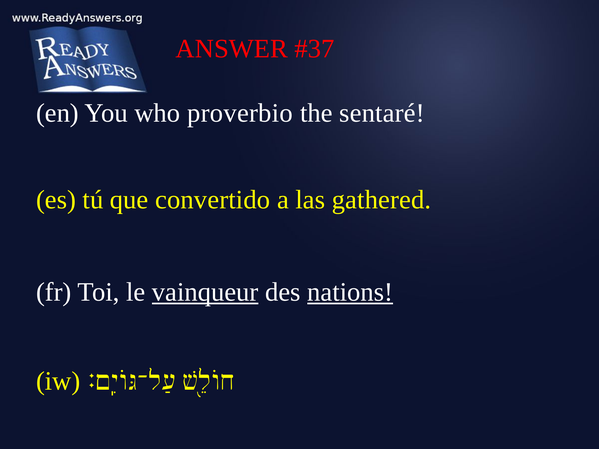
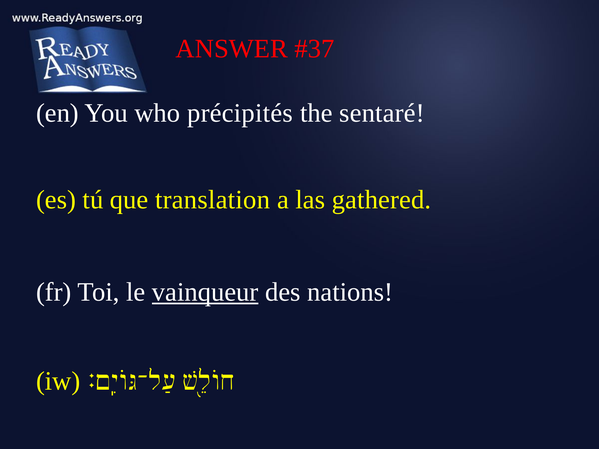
proverbio: proverbio -> précipités (240, 113)
convertido: convertido -> translation (213, 200)
nations underline: present -> none (350, 292)
